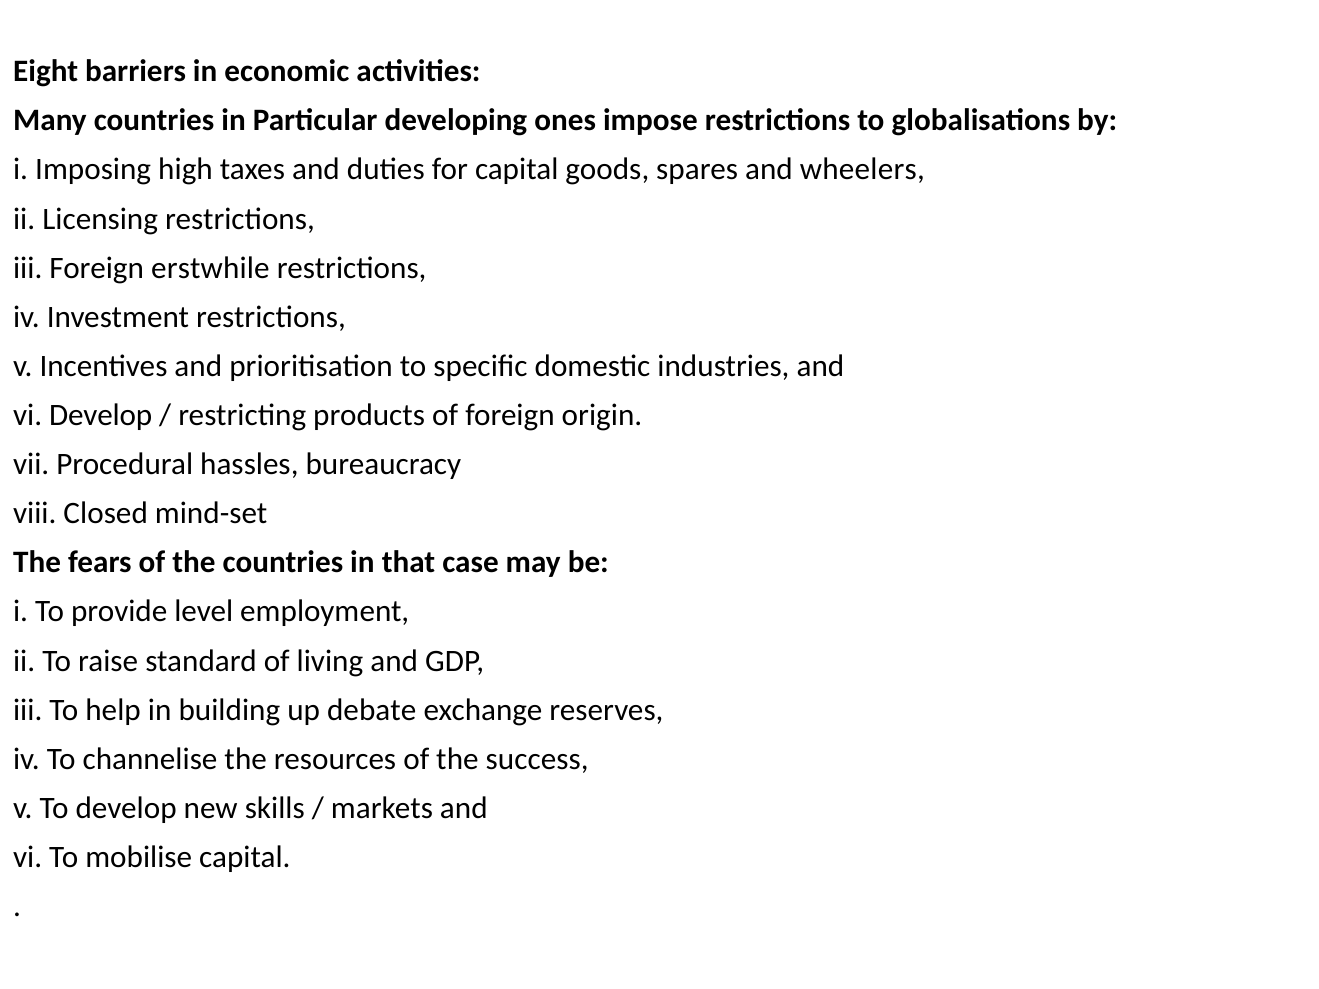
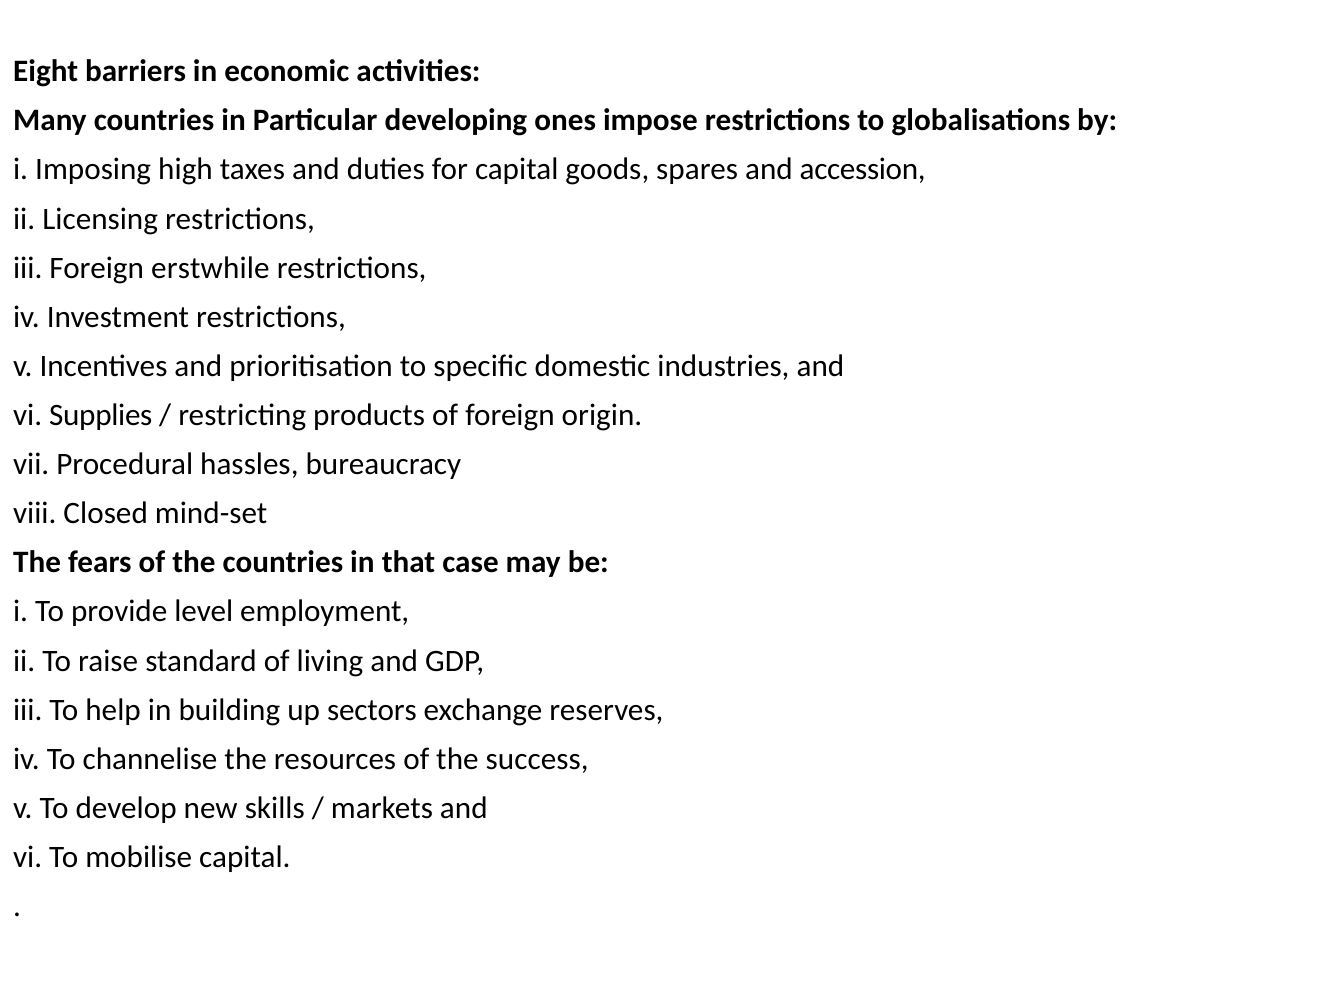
wheelers: wheelers -> accession (863, 170)
vi Develop: Develop -> Supplies (101, 415)
debate: debate -> sectors (372, 710)
